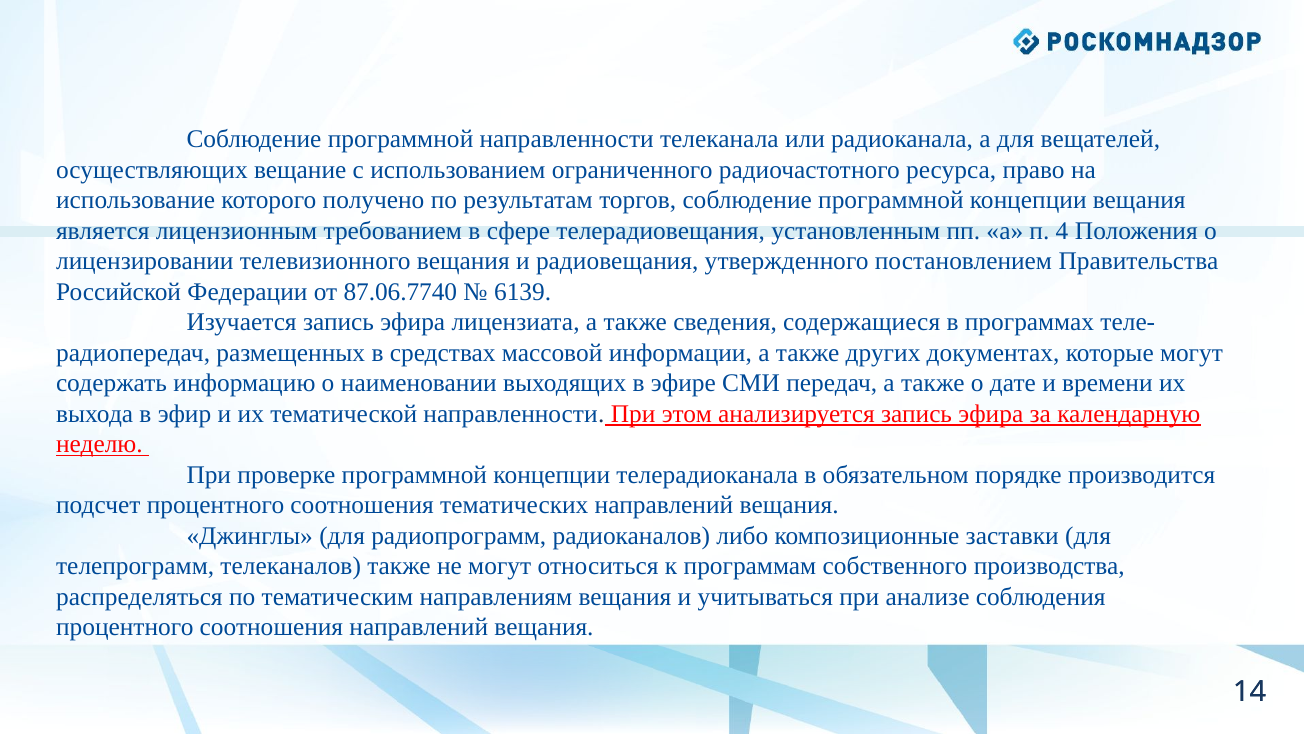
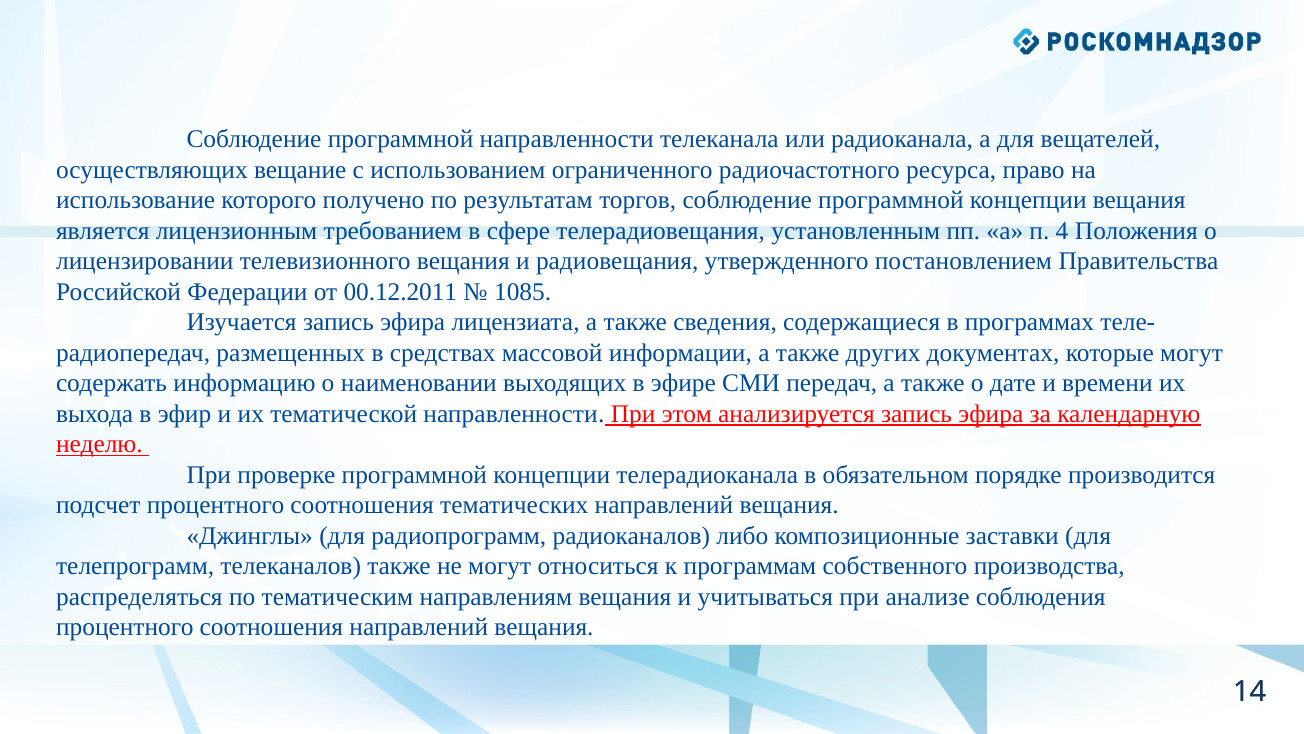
87.06.7740: 87.06.7740 -> 00.12.2011 (400, 292)
6139: 6139 -> 1085 (523, 292)
